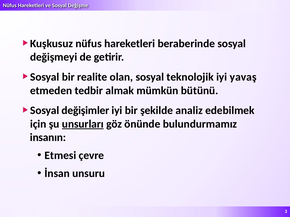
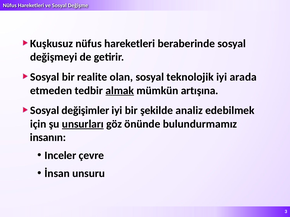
yavaş: yavaş -> arada (243, 77)
almak underline: none -> present (120, 91)
bütünü: bütünü -> artışına (200, 91)
Etmesi: Etmesi -> Inceler (60, 156)
